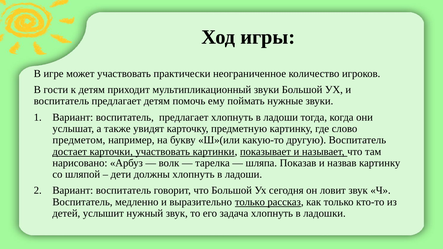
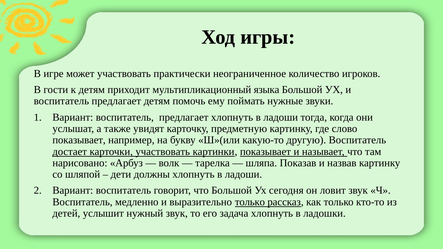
мультипликационный звуки: звуки -> языка (267, 90)
предметом: предметом -> показывает (79, 140)
